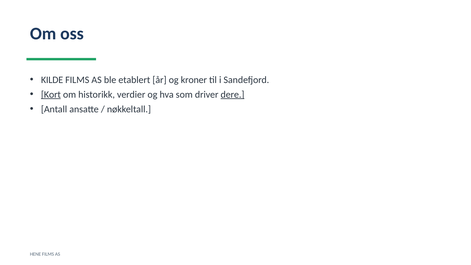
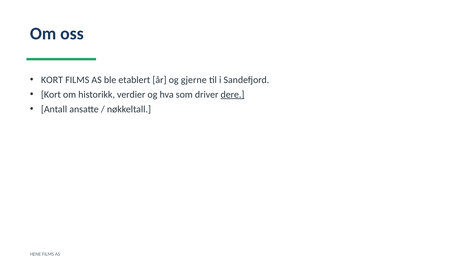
KILDE: KILDE -> KORT (52, 80)
kroner: kroner -> gjerne (194, 80)
Kort underline: present -> none (51, 95)
